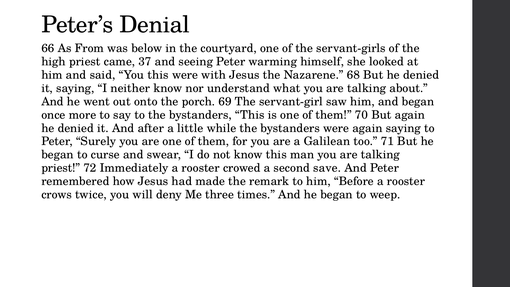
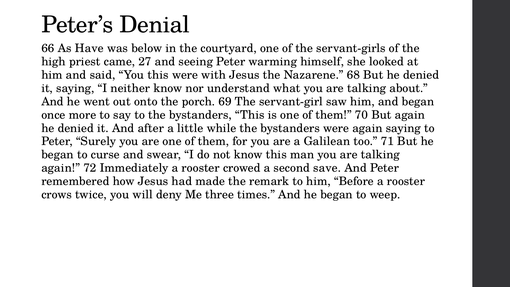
From: From -> Have (89, 48)
37: 37 -> 27 (145, 62)
priest: priest -> again (61, 168)
